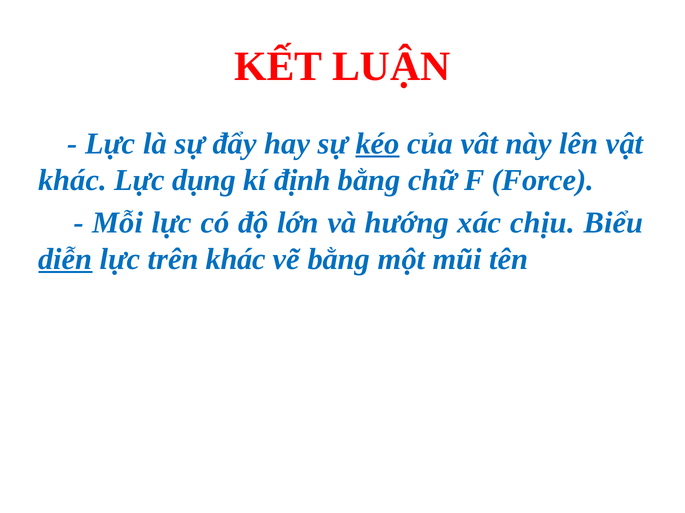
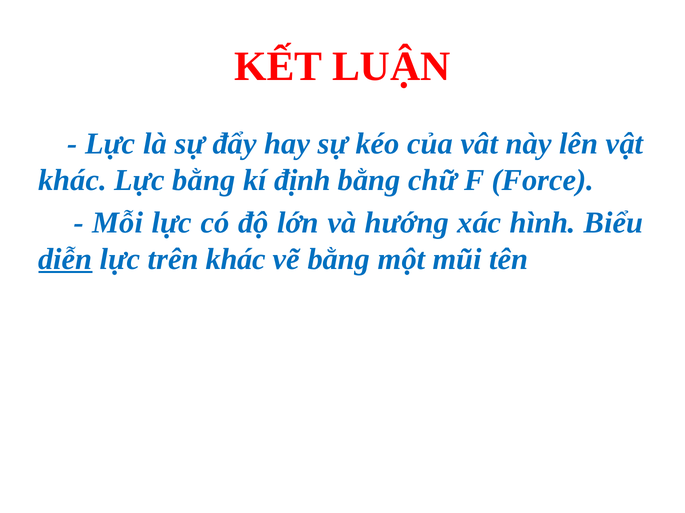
kéo underline: present -> none (378, 144)
Lực dụng: dụng -> bằng (204, 180)
chịu: chịu -> hình (543, 223)
